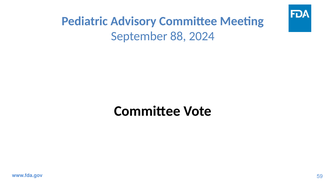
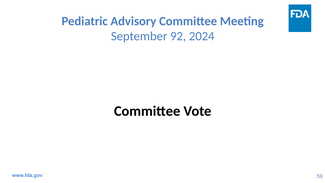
88: 88 -> 92 (178, 36)
